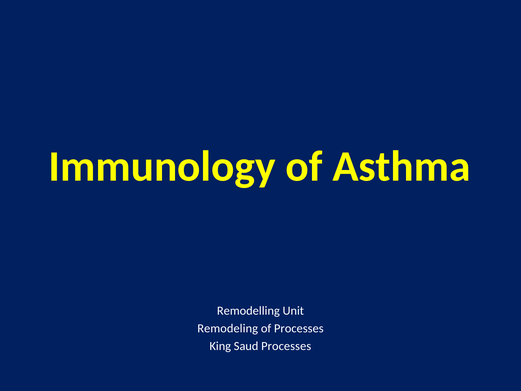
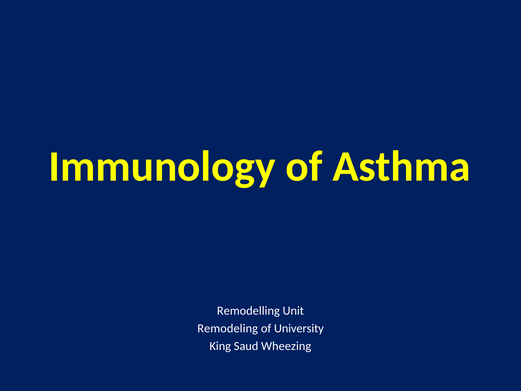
of Processes: Processes -> University (299, 328)
Saud Processes: Processes -> Wheezing (286, 346)
